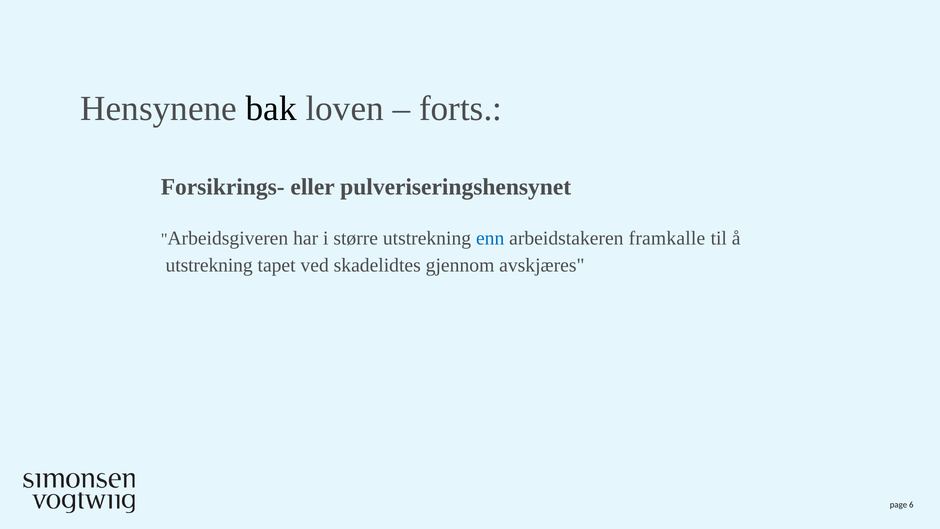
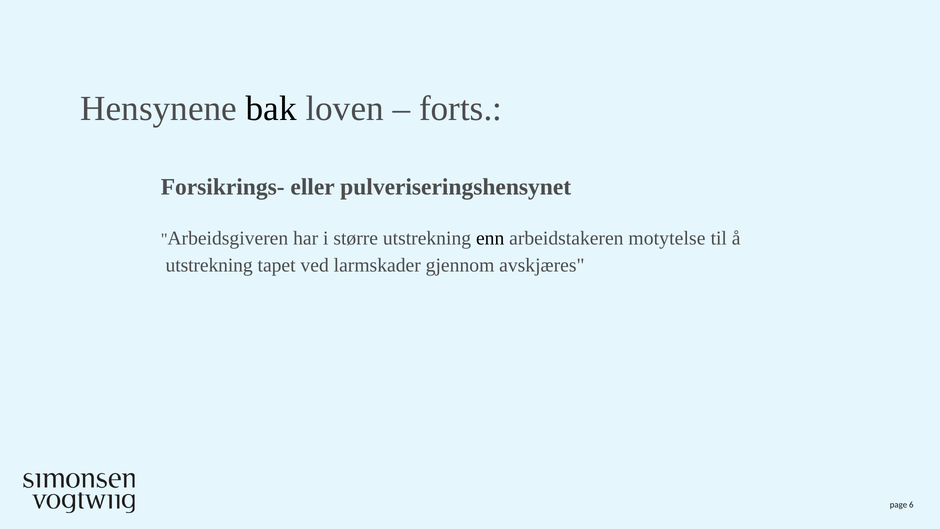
enn colour: blue -> black (490, 238)
framkalle: framkalle -> motytelse (667, 238)
skadelidtes: skadelidtes -> larmskader (377, 265)
